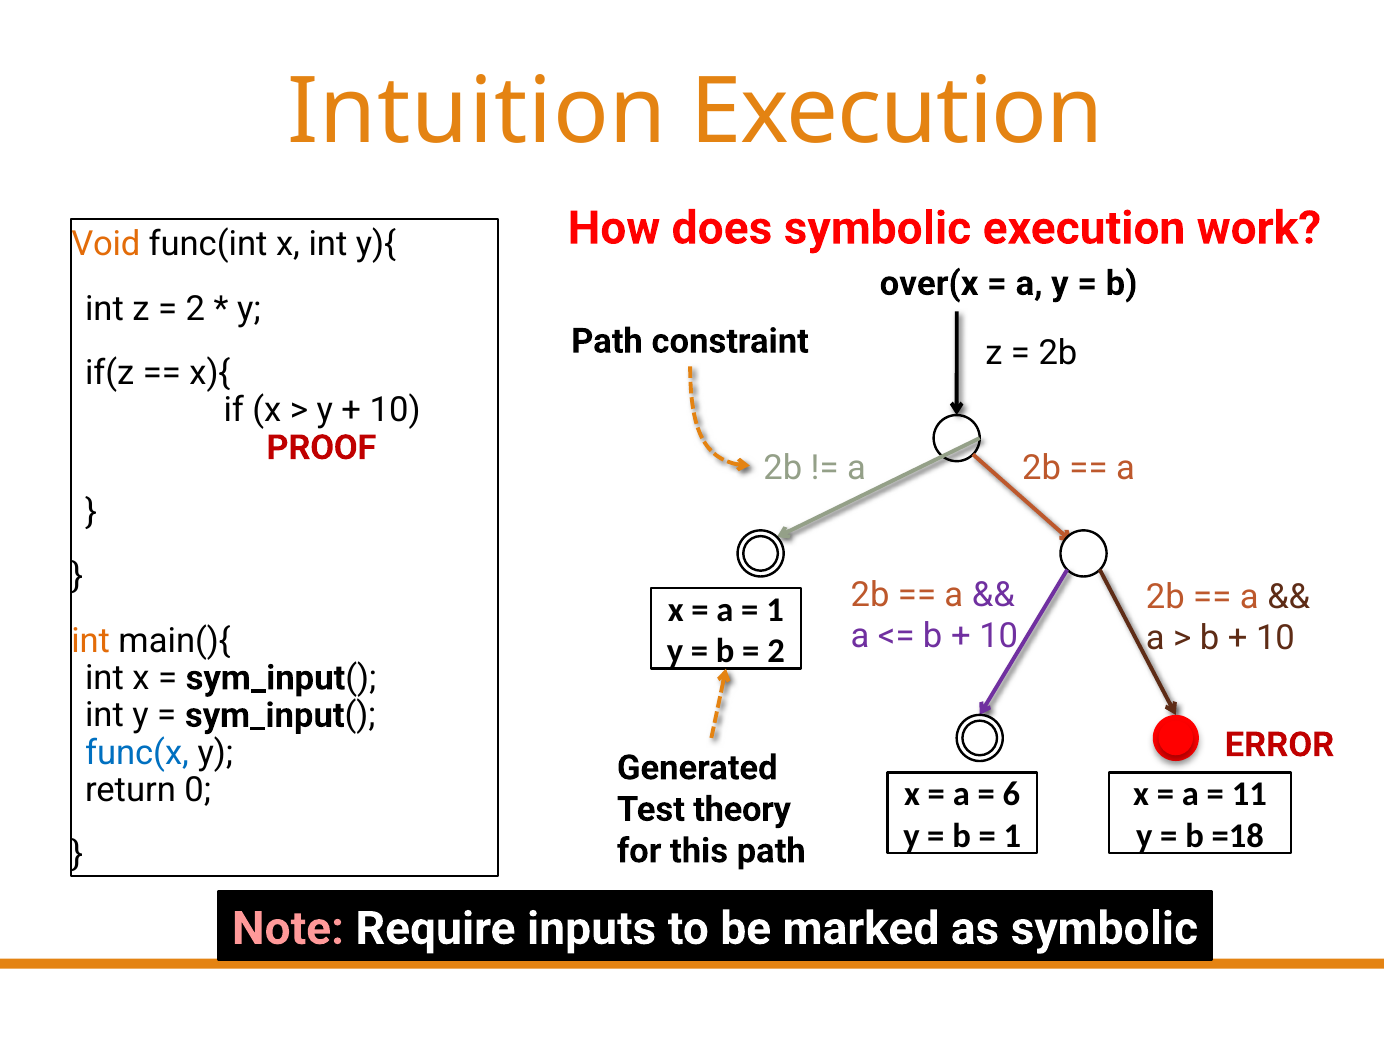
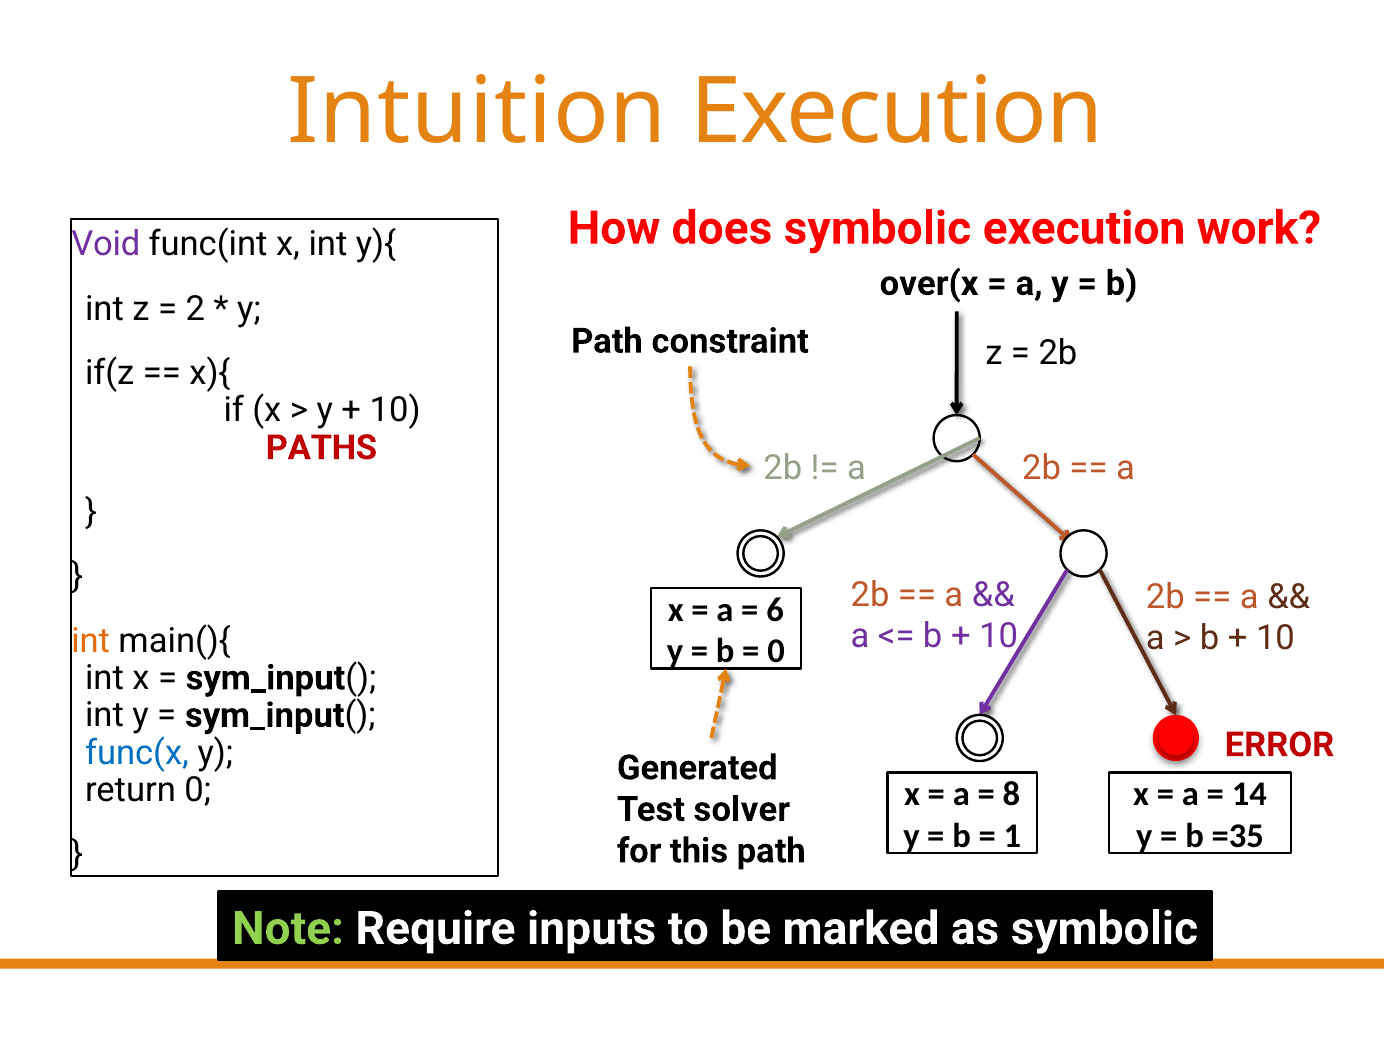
Void colour: orange -> purple (106, 244)
PROOF: PROOF -> PATHS (321, 448)
1: 1 -> 6 (775, 610)
2: 2 -> 0 (776, 652)
6: 6 -> 8 (1011, 795)
11: 11 -> 14 (1249, 795)
theory: theory -> solver (742, 809)
=18: =18 -> =35 (1238, 836)
Note colour: pink -> light green (288, 929)
